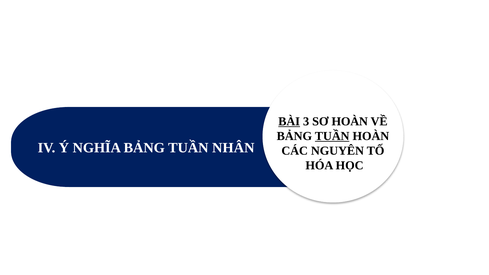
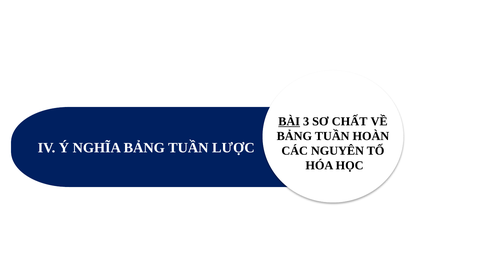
SƠ HOÀN: HOÀN -> CHẤT (350, 121)
TUẦN underline: present -> none (332, 136)
NHÂN: NHÂN -> LƯỢC (233, 148)
